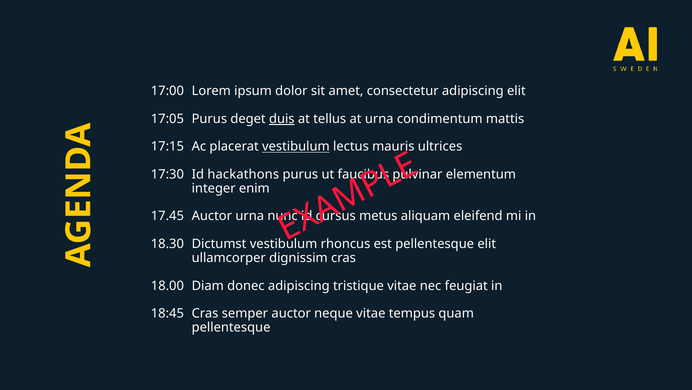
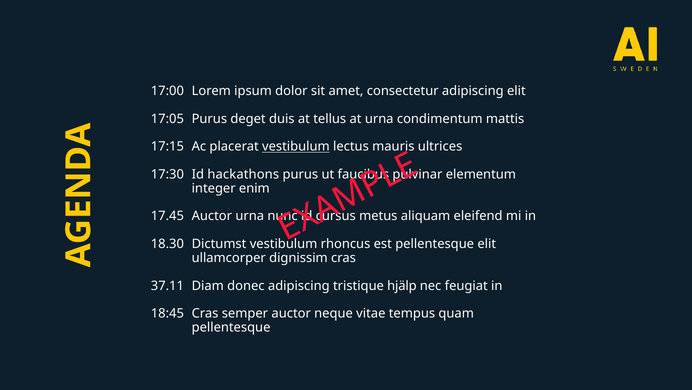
duis underline: present -> none (282, 119)
18.00: 18.00 -> 37.11 (167, 285)
tristique vitae: vitae -> hjälp (402, 285)
